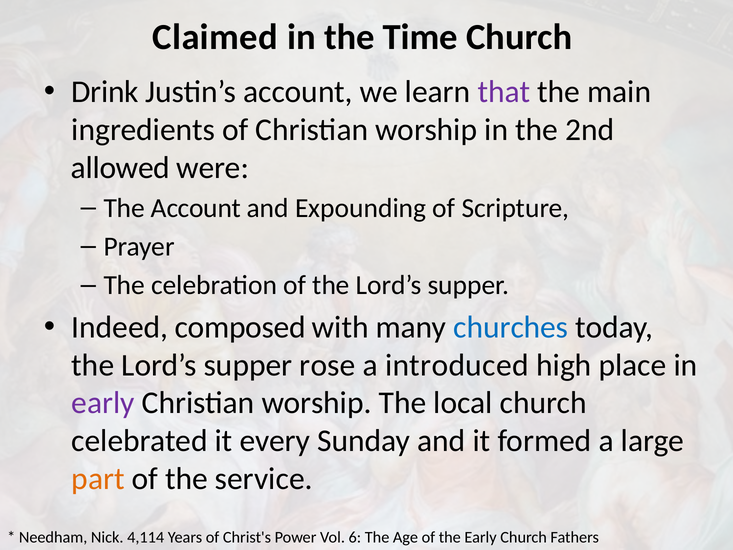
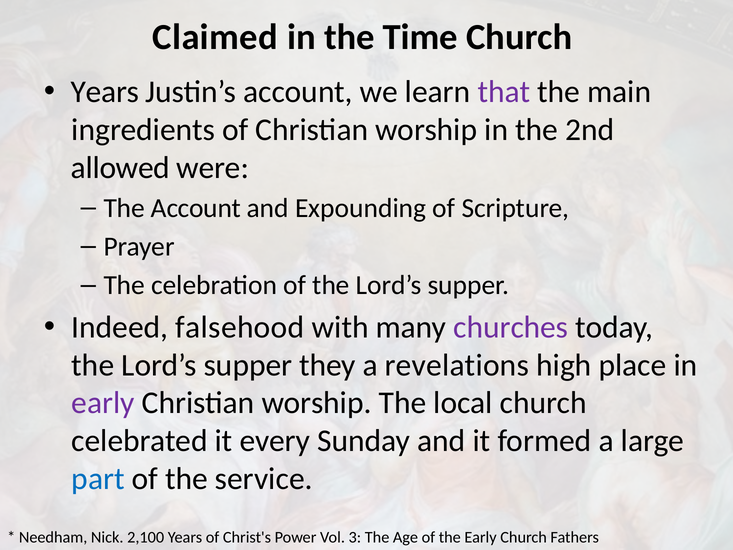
Drink: Drink -> Years (105, 92)
composed: composed -> falsehood (240, 327)
churches colour: blue -> purple (511, 327)
rose: rose -> they (328, 365)
introduced: introduced -> revelations (457, 365)
part colour: orange -> blue (98, 478)
4,114: 4,114 -> 2,100 (146, 537)
6: 6 -> 3 (355, 537)
